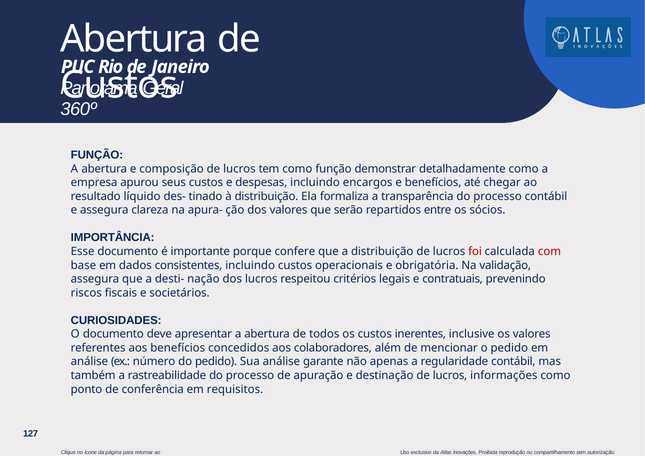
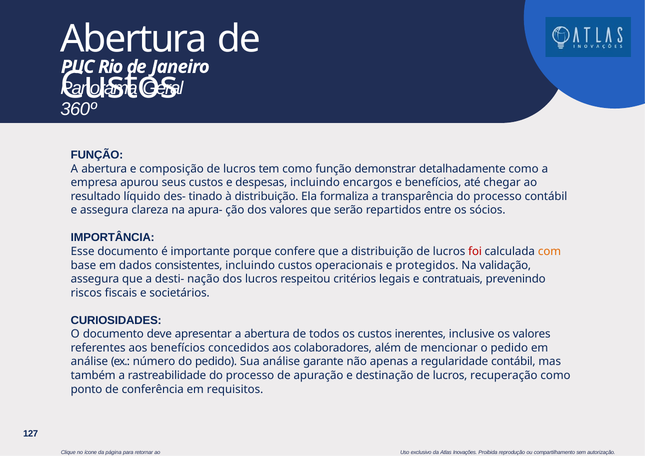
com colour: red -> orange (550, 252)
obrigatória: obrigatória -> protegidos (427, 265)
informações: informações -> recuperação (504, 376)
